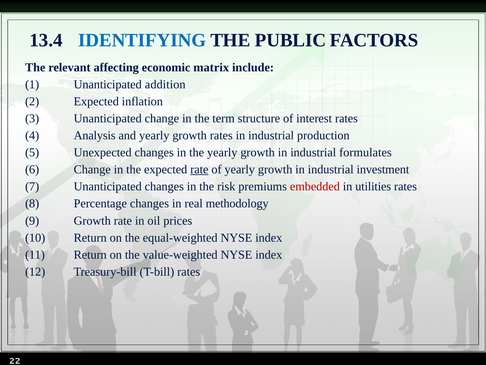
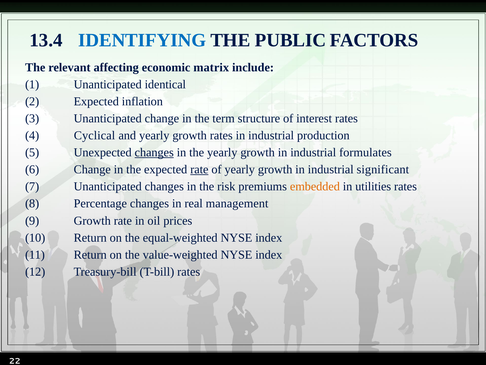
addition: addition -> identical (165, 84)
Analysis: Analysis -> Cyclical (95, 135)
changes underline: none -> present (154, 152)
investment: investment -> significant (383, 169)
embedded colour: red -> orange (315, 186)
methodology: methodology -> management (237, 203)
